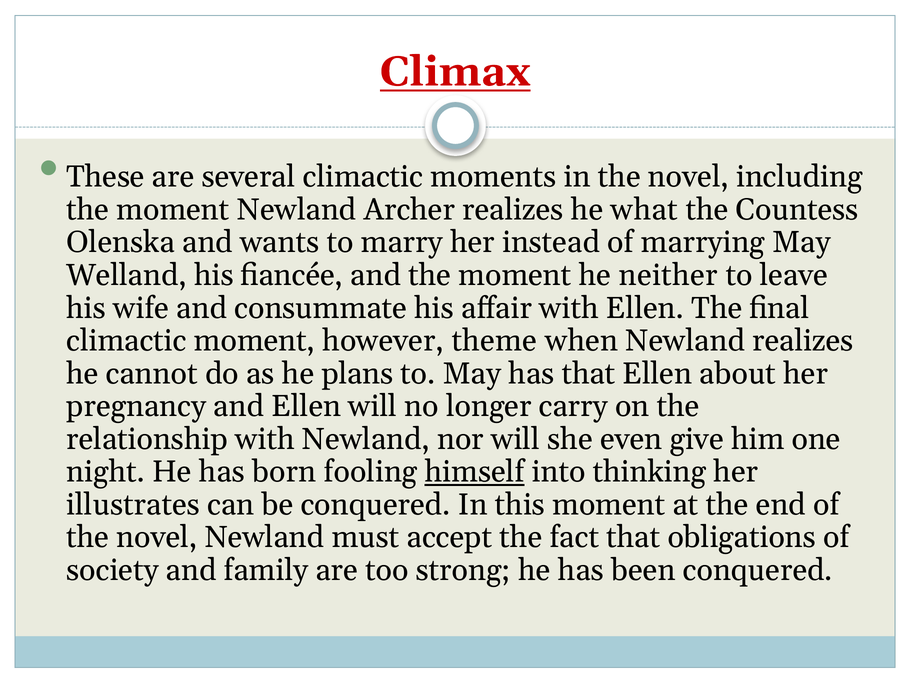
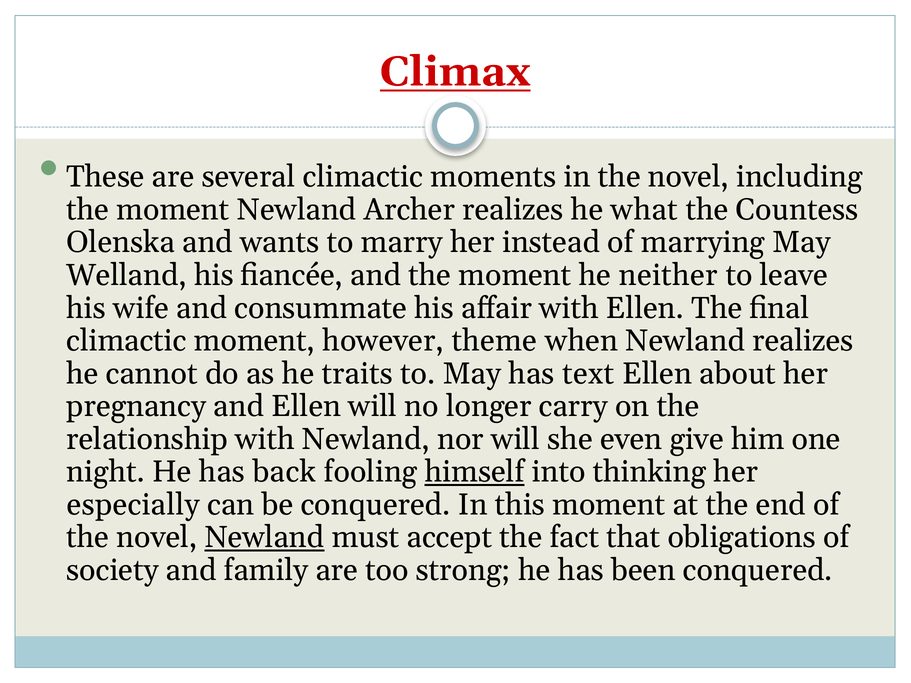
plans: plans -> traits (357, 374)
has that: that -> text (588, 374)
born: born -> back (284, 472)
illustrates: illustrates -> especially (133, 505)
Newland underline: none -> present (264, 538)
